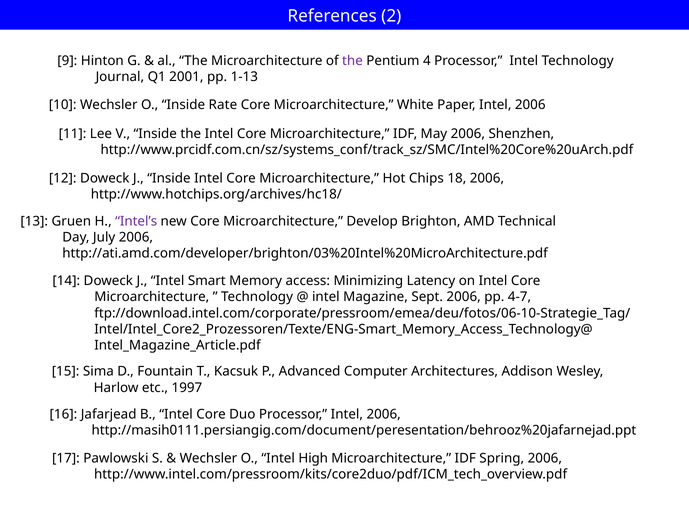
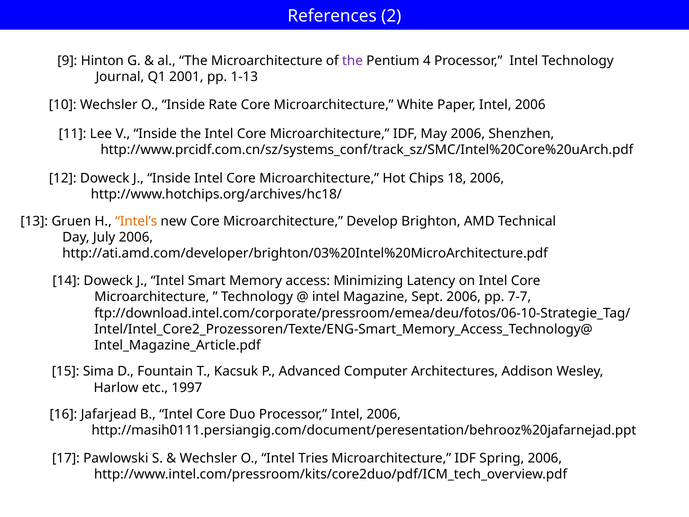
Intel’s colour: purple -> orange (136, 221)
4-7: 4-7 -> 7-7 (520, 297)
High: High -> Tries (313, 458)
